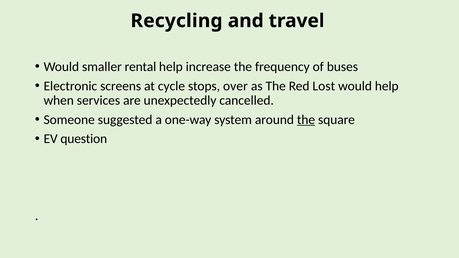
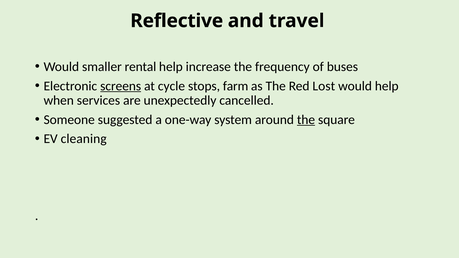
Recycling: Recycling -> Reflective (177, 21)
screens underline: none -> present (121, 86)
over: over -> farm (236, 86)
question: question -> cleaning (84, 139)
